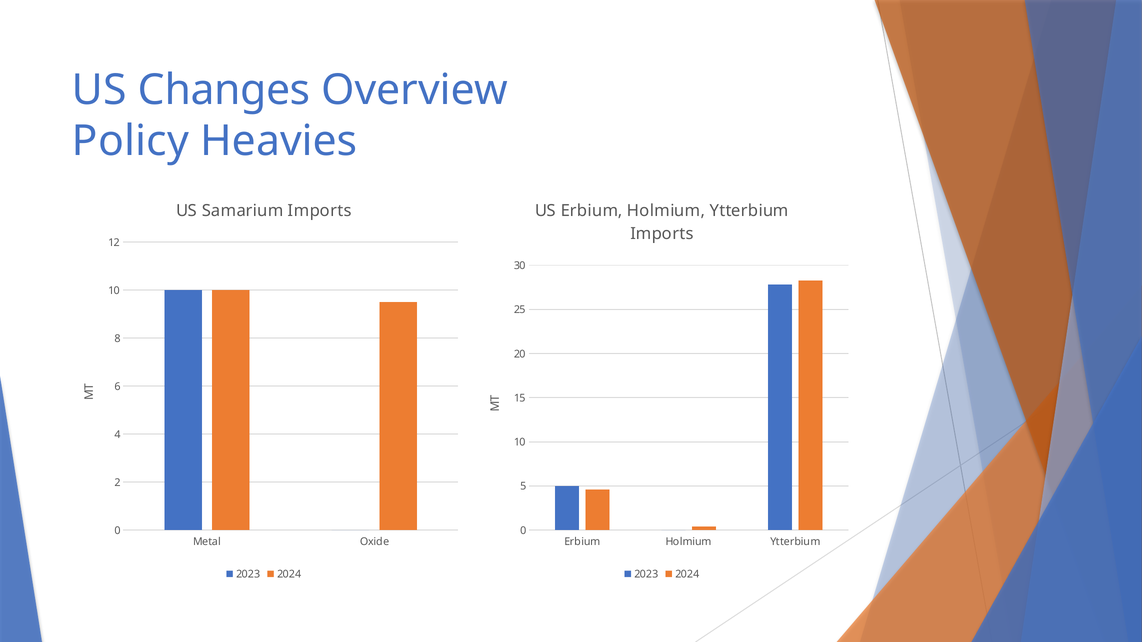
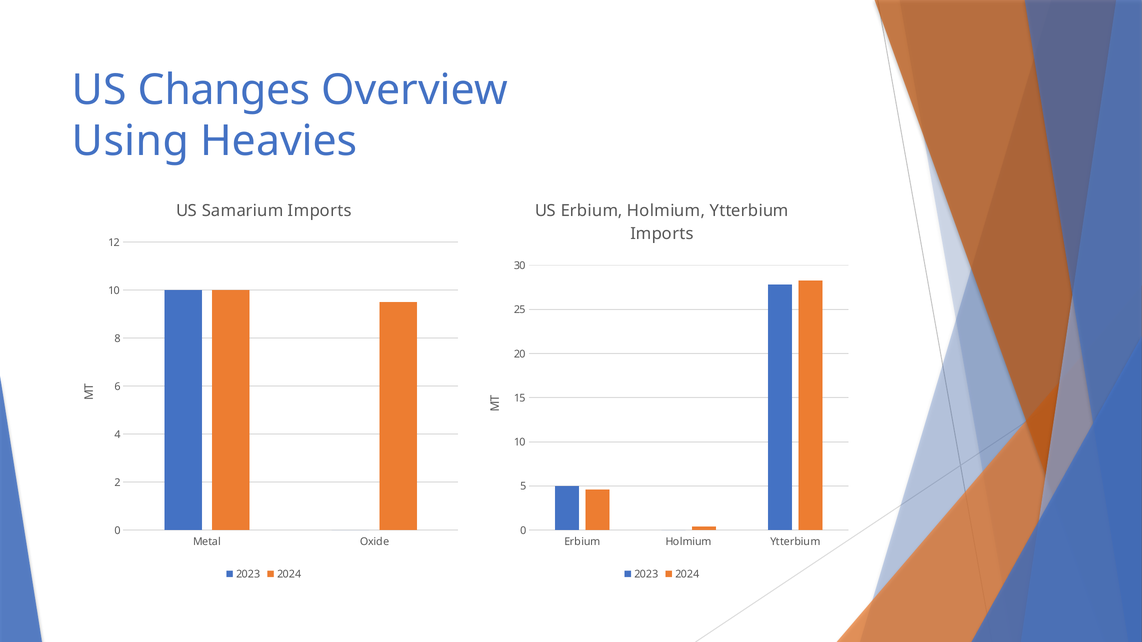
Policy: Policy -> Using (130, 141)
